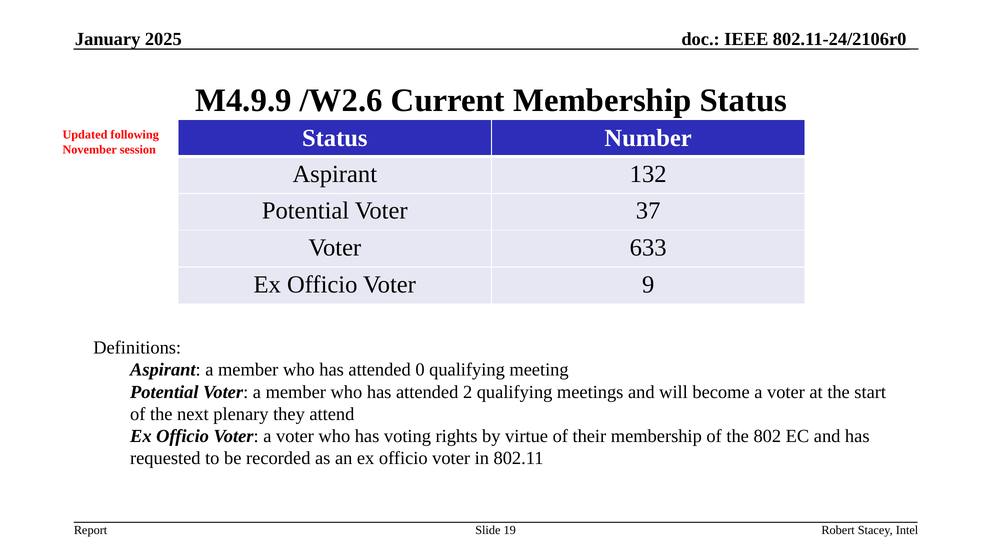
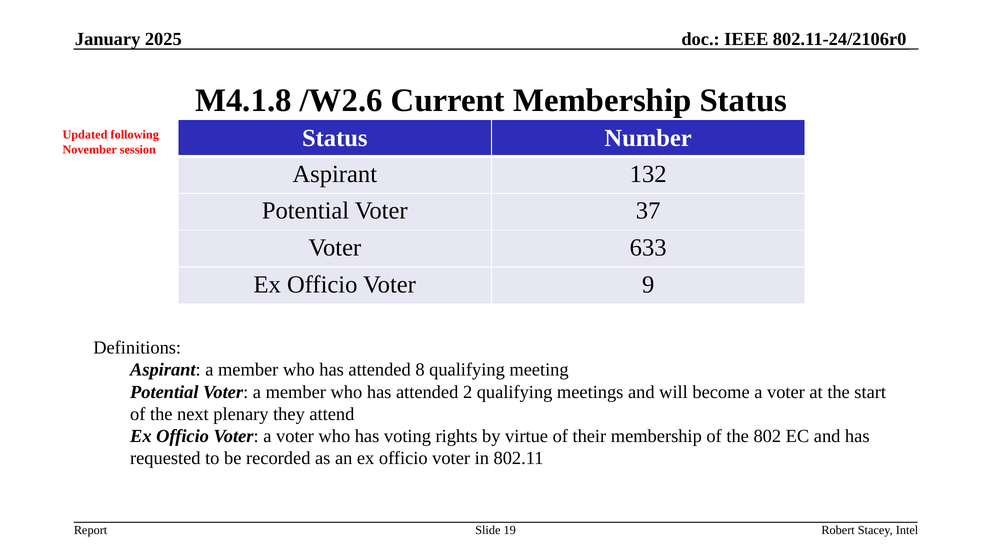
M4.9.9: M4.9.9 -> M4.1.8 (243, 101)
0: 0 -> 8 (420, 370)
